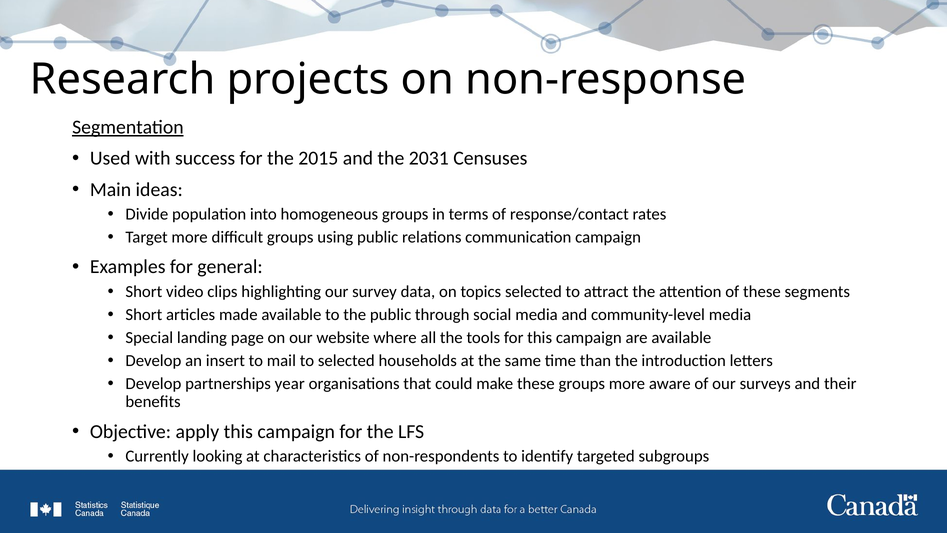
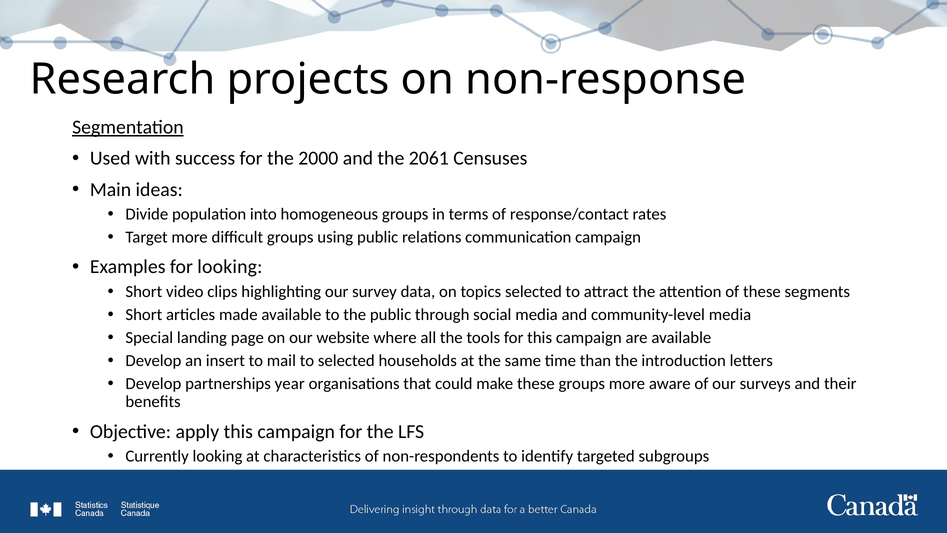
2015: 2015 -> 2000 (318, 158)
2031: 2031 -> 2061 (429, 158)
for general: general -> looking (230, 267)
